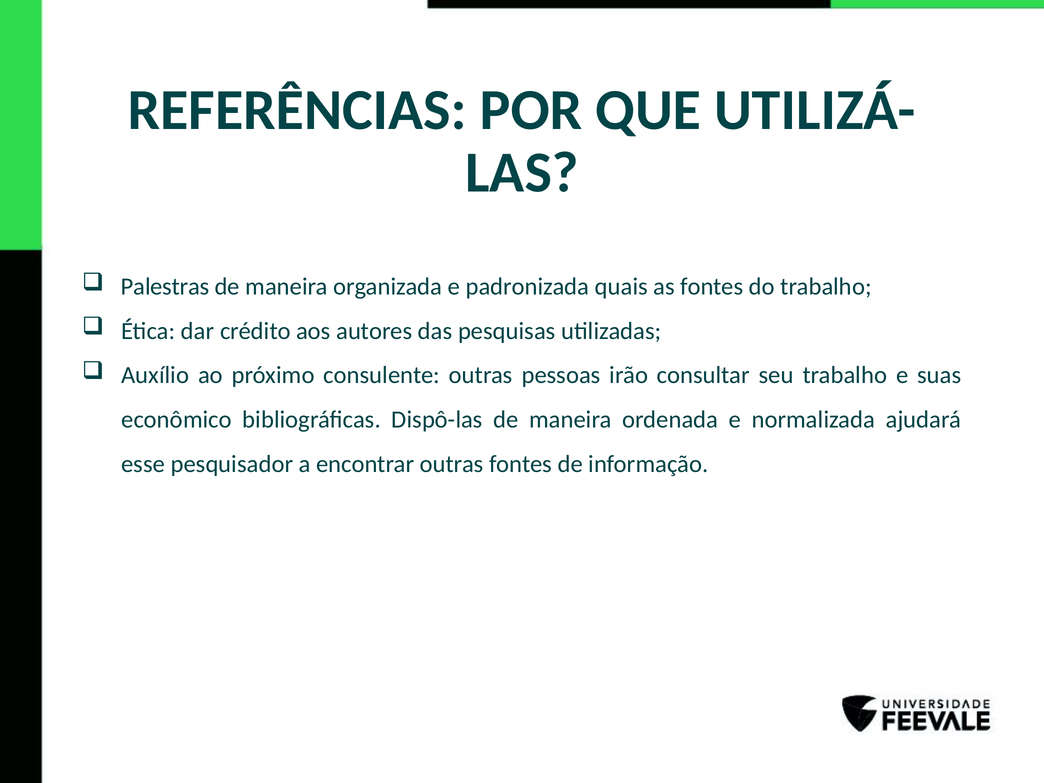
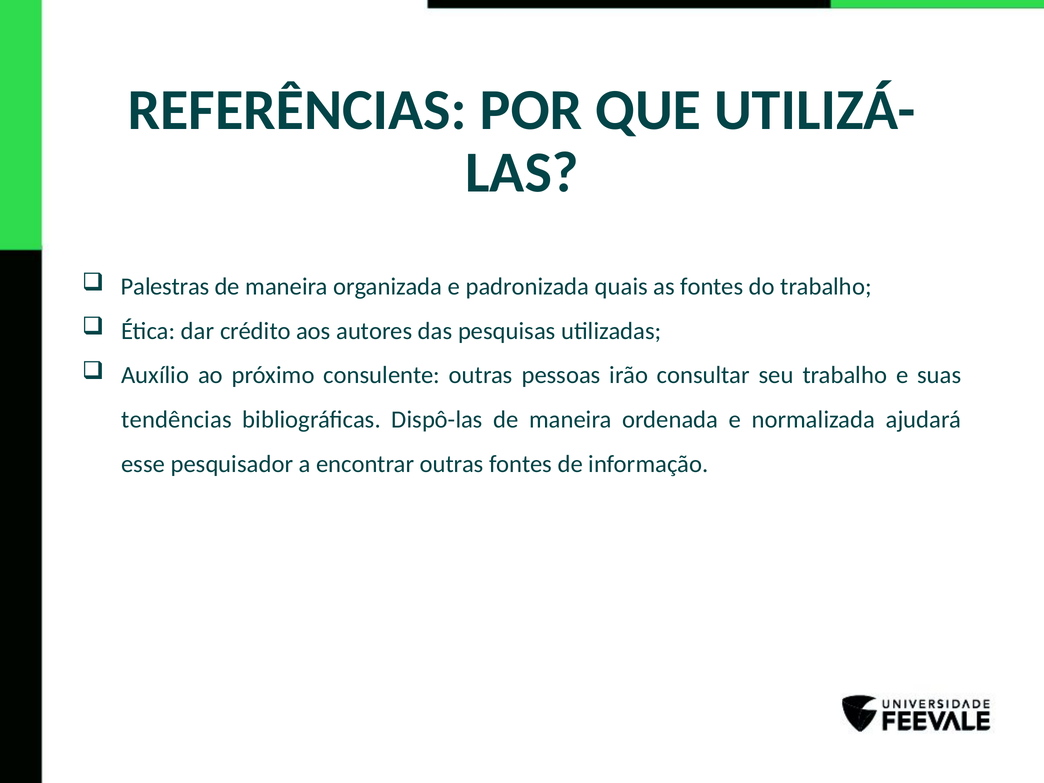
econômico: econômico -> tendências (176, 420)
